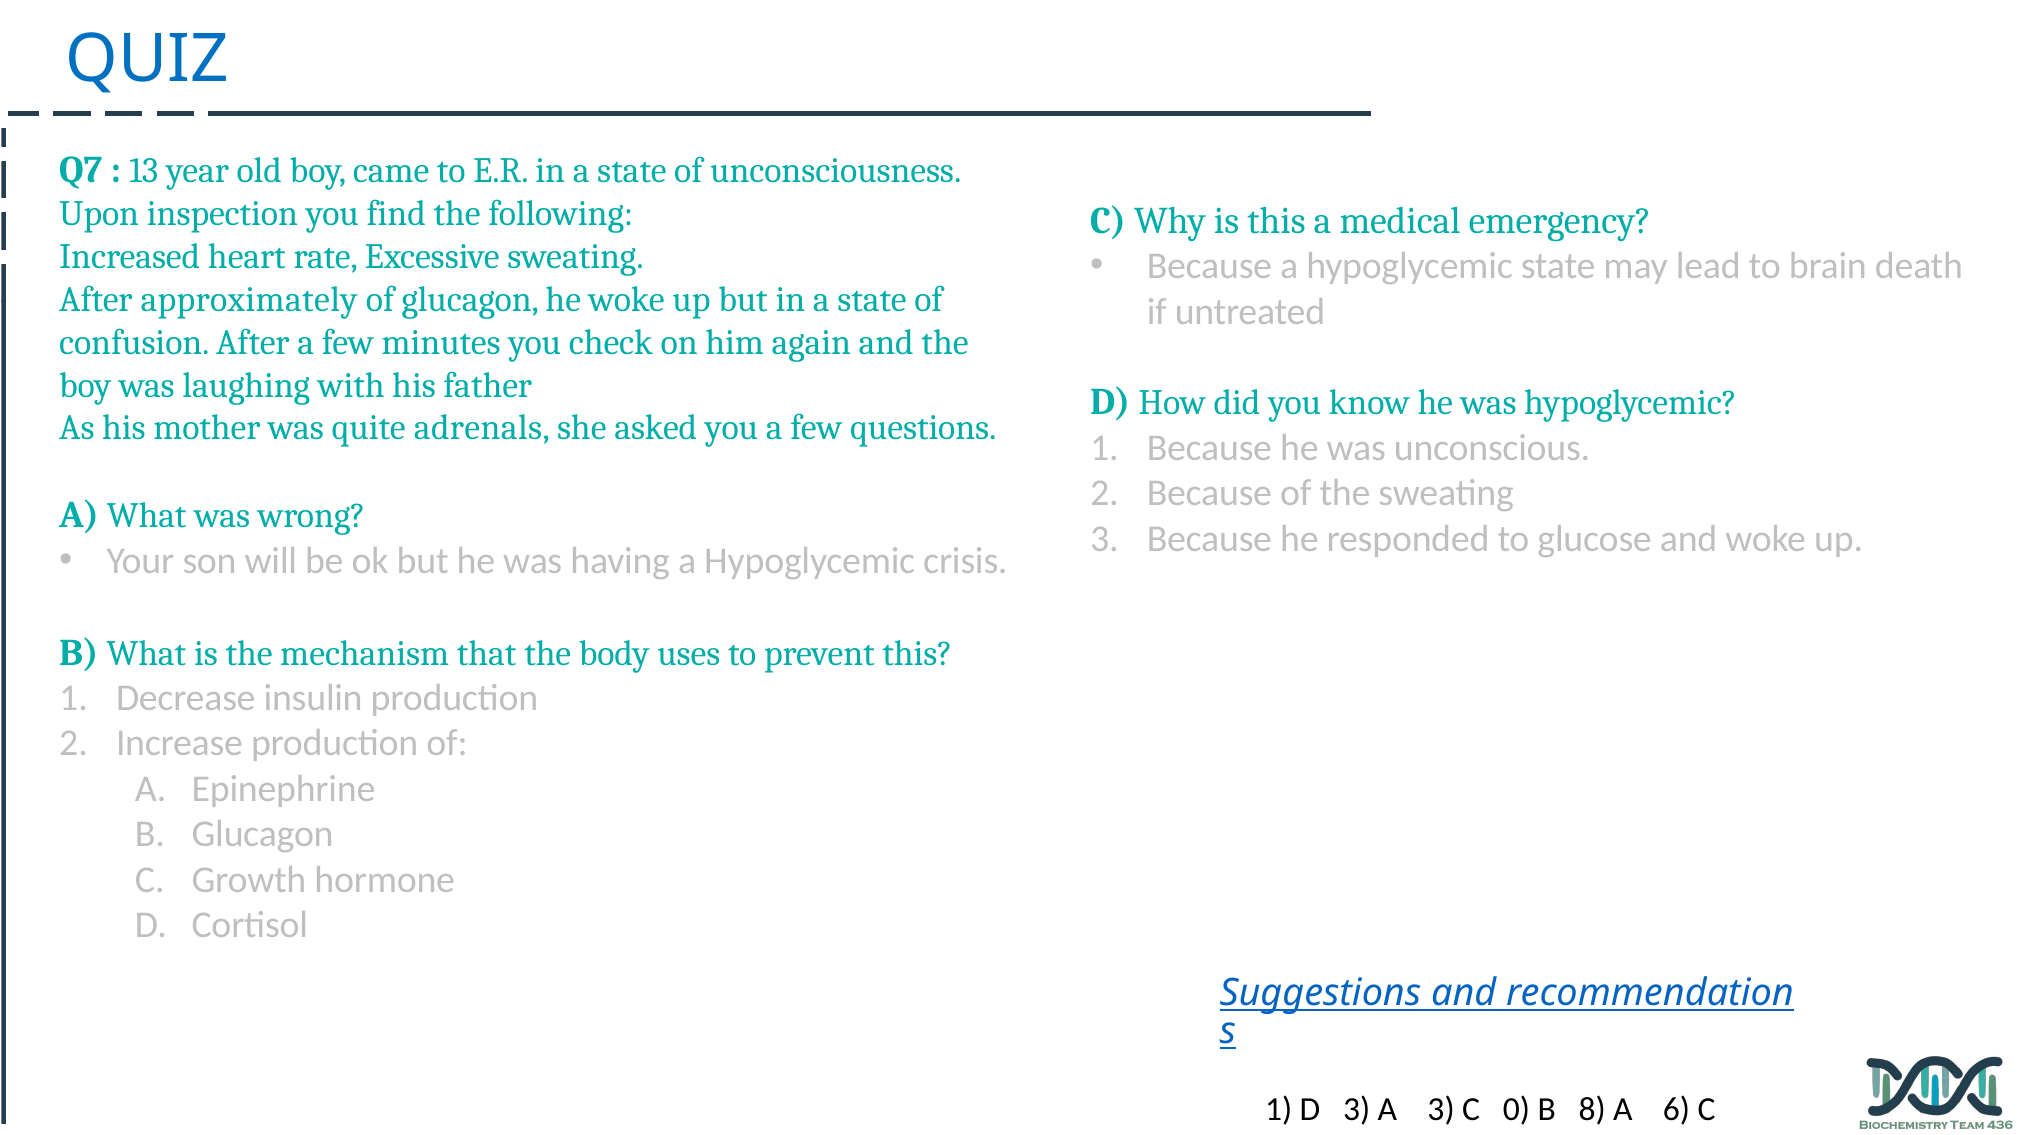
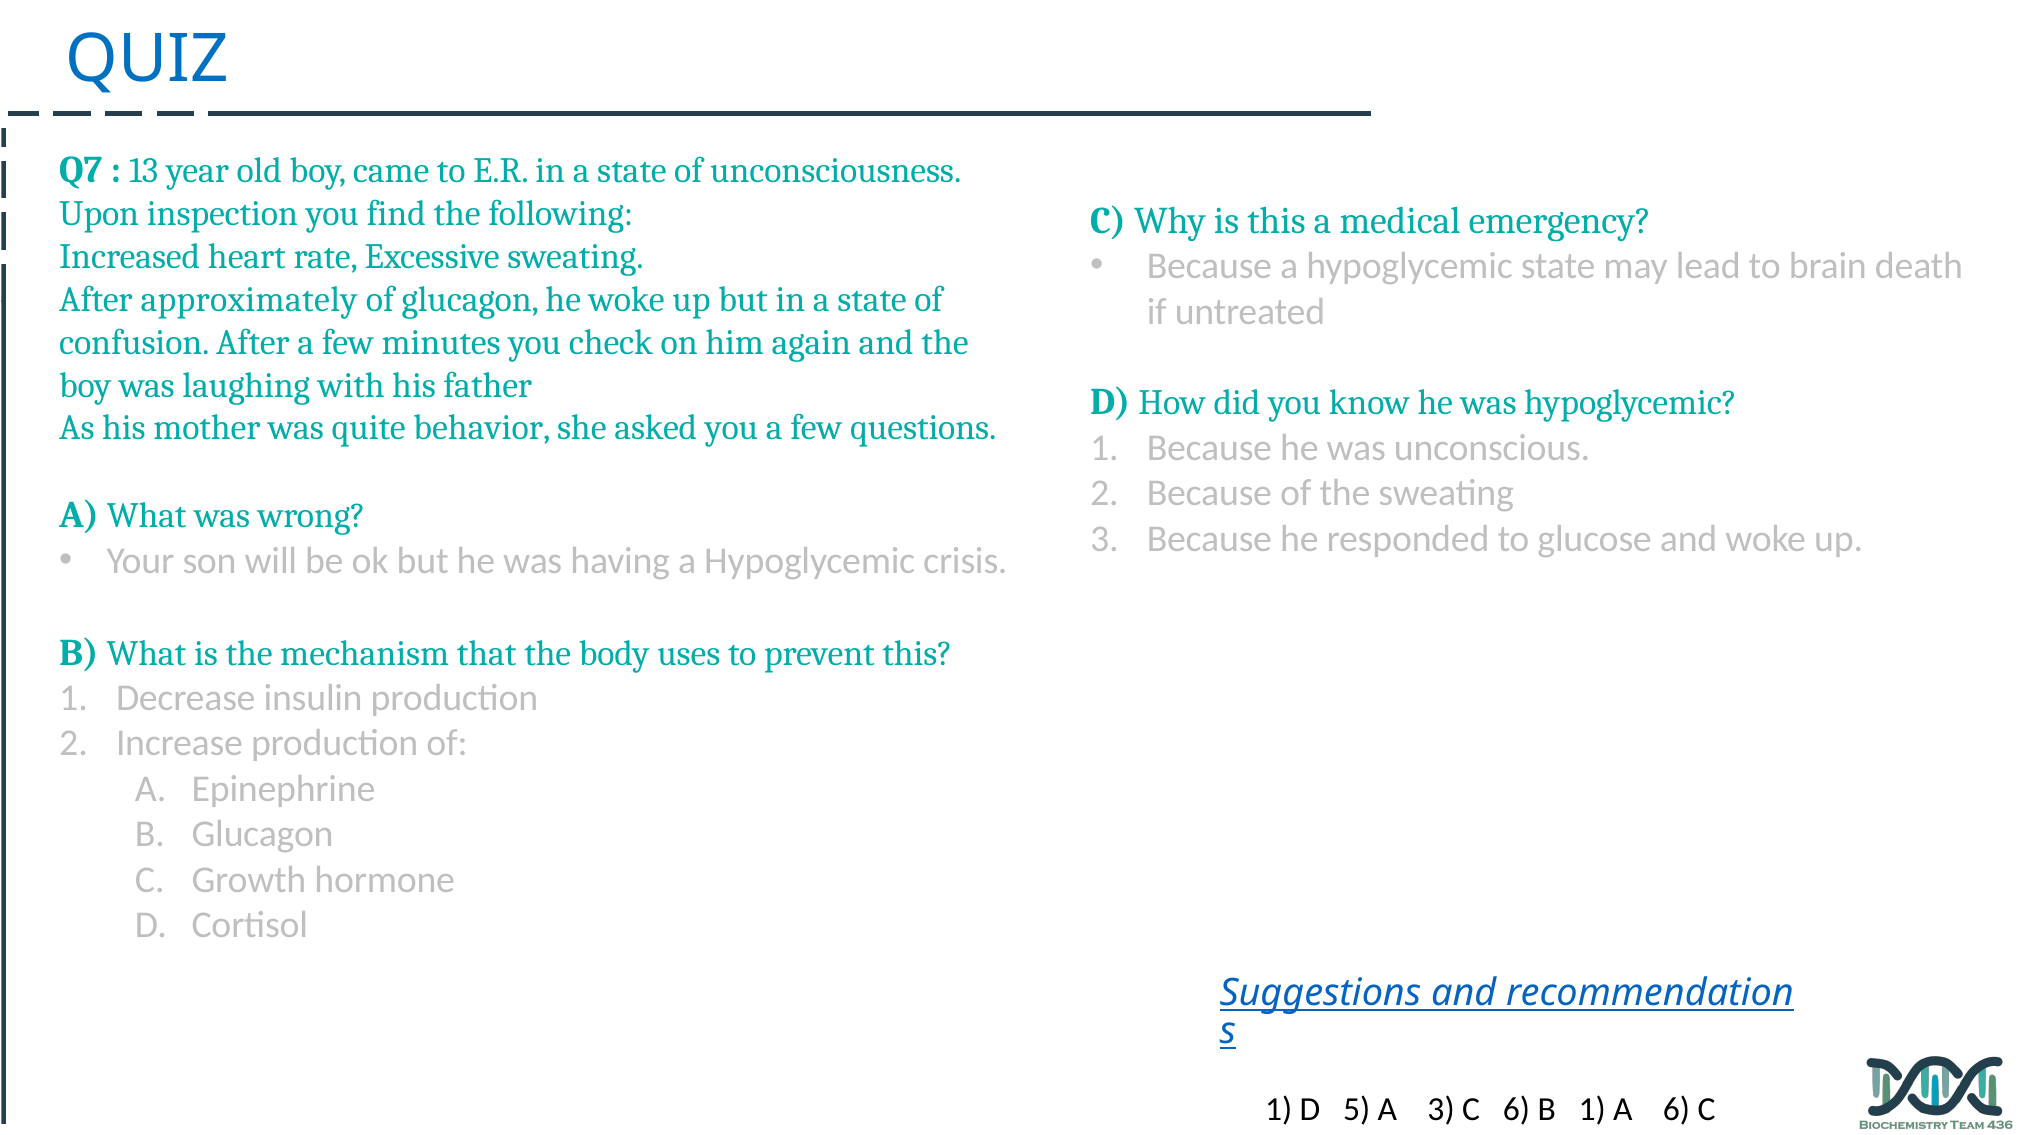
adrenals: adrenals -> behavior (482, 428)
D 3: 3 -> 5 (1357, 1110)
C 0: 0 -> 6 (1516, 1110)
B 8: 8 -> 1 (1592, 1110)
